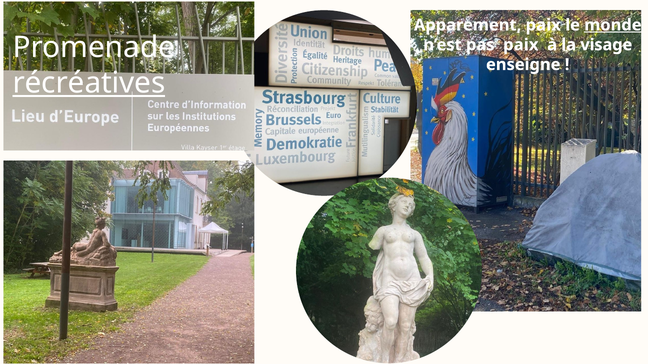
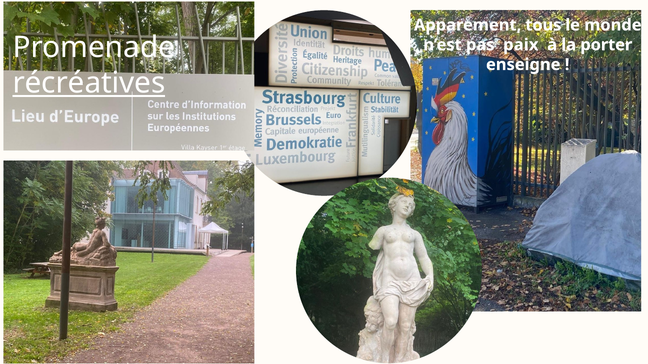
Apparement paix: paix -> tous (543, 25)
monde underline: present -> none (613, 25)
visage: visage -> porter (606, 45)
